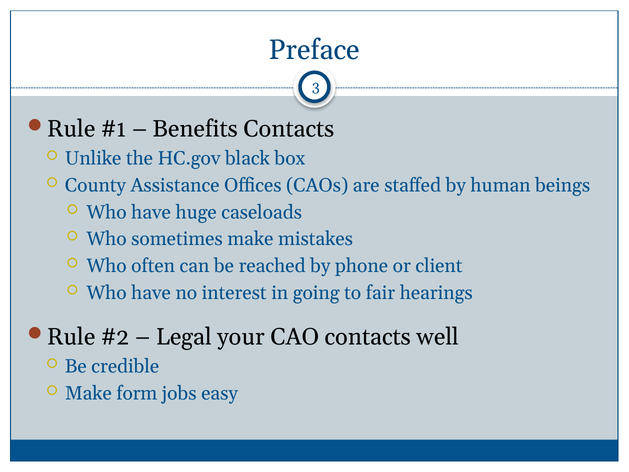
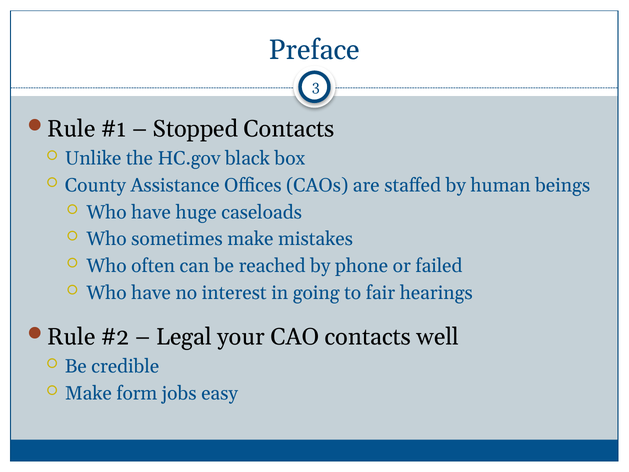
Benefits: Benefits -> Stopped (196, 129)
client: client -> failed (439, 266)
